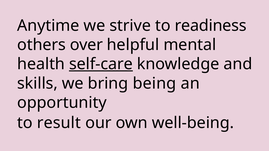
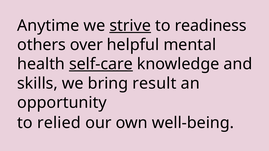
strive underline: none -> present (130, 26)
being: being -> result (154, 83)
result: result -> relied (59, 123)
